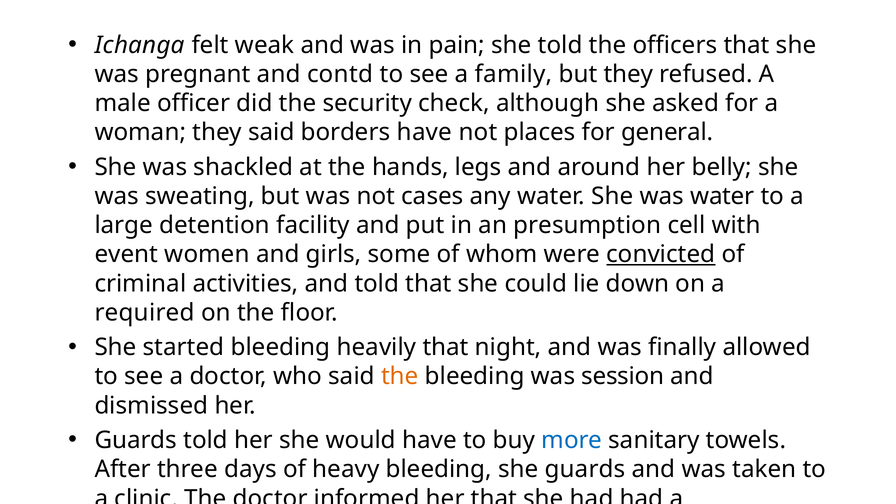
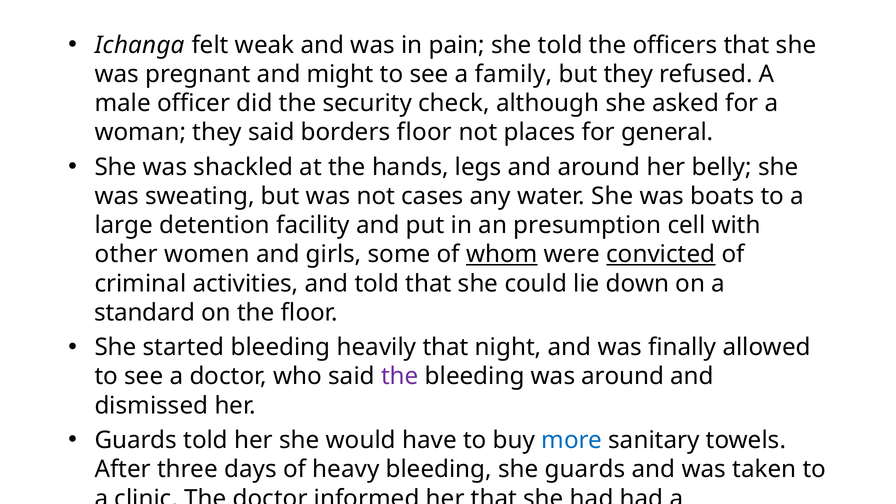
contd: contd -> might (340, 74)
borders have: have -> floor (424, 132)
was water: water -> boats (722, 196)
event: event -> other (126, 254)
whom underline: none -> present (502, 254)
required: required -> standard (145, 313)
the colour: orange -> purple (400, 376)
was session: session -> around (623, 376)
